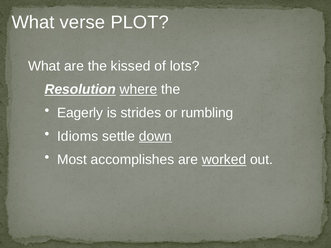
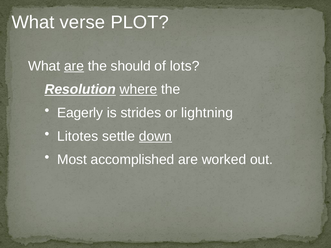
are underline: none -> present (74, 66)
kissed: kissed -> should (131, 66)
rumbling: rumbling -> lightning (207, 113)
Idioms: Idioms -> Litotes (78, 136)
accomplishes: accomplishes -> accomplished (133, 160)
worked underline: present -> none (224, 160)
